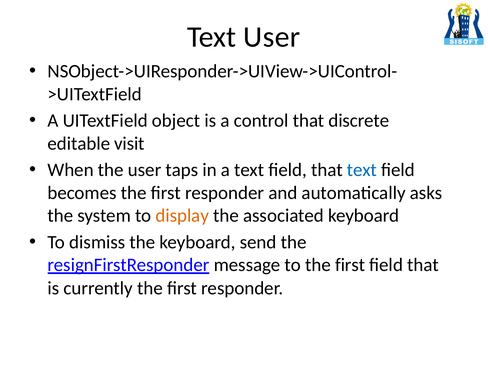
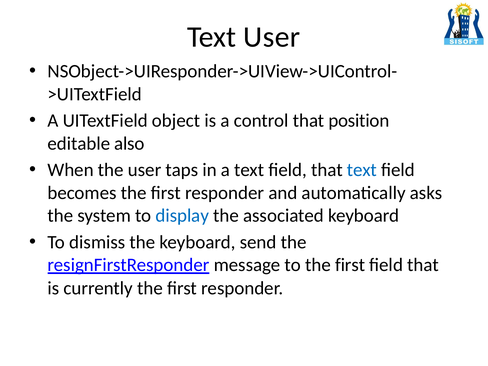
discrete: discrete -> position (359, 121)
visit: visit -> also (129, 143)
display colour: orange -> blue (182, 216)
